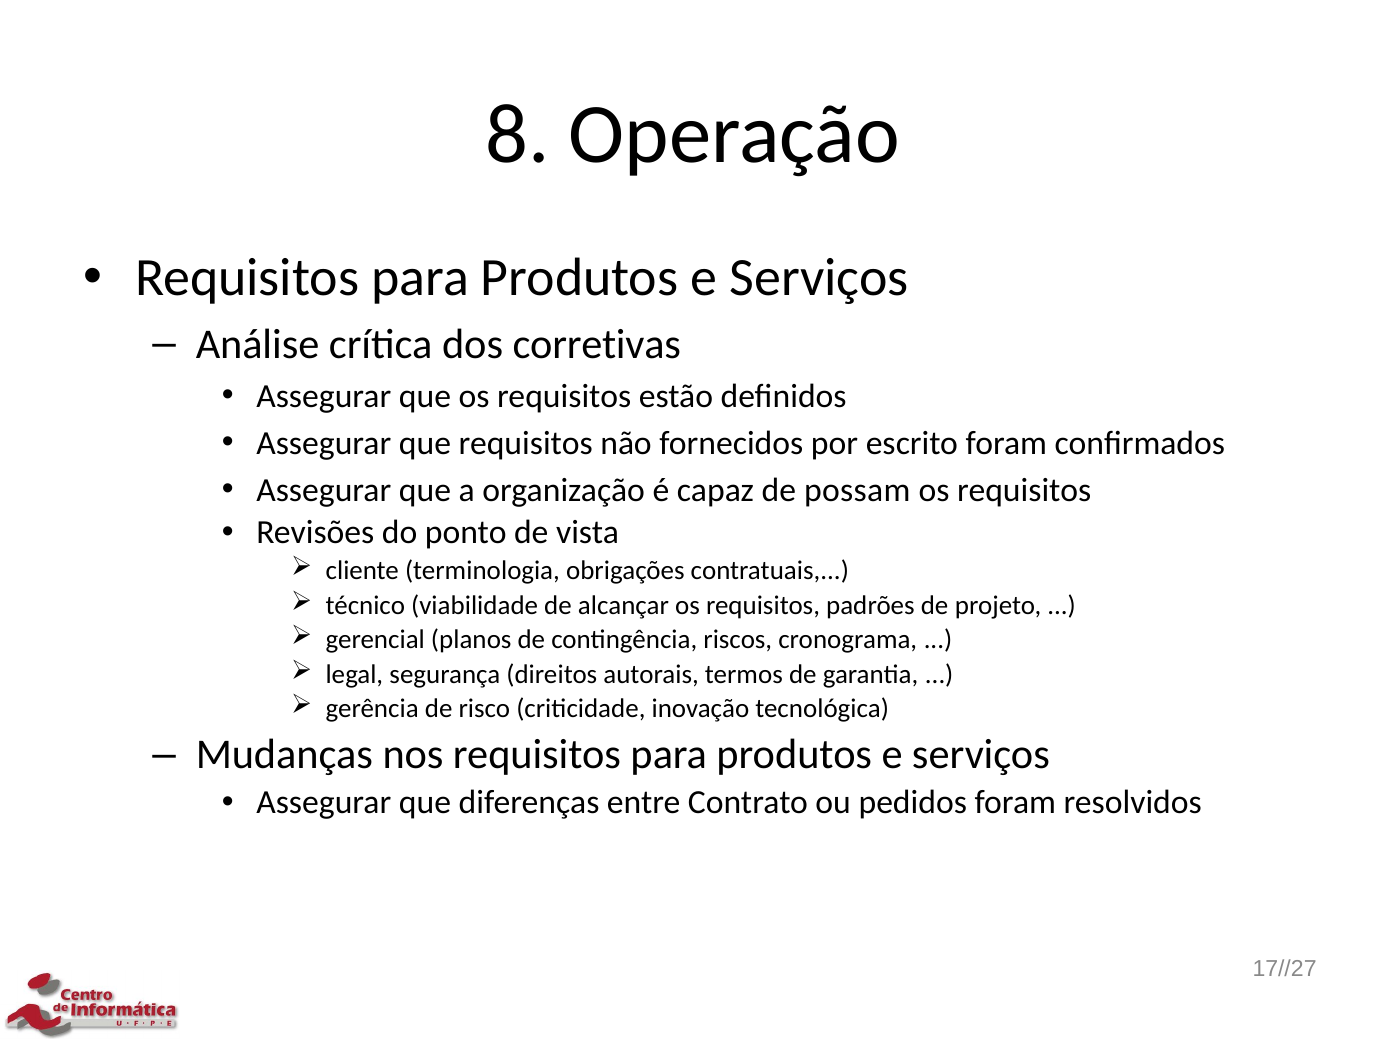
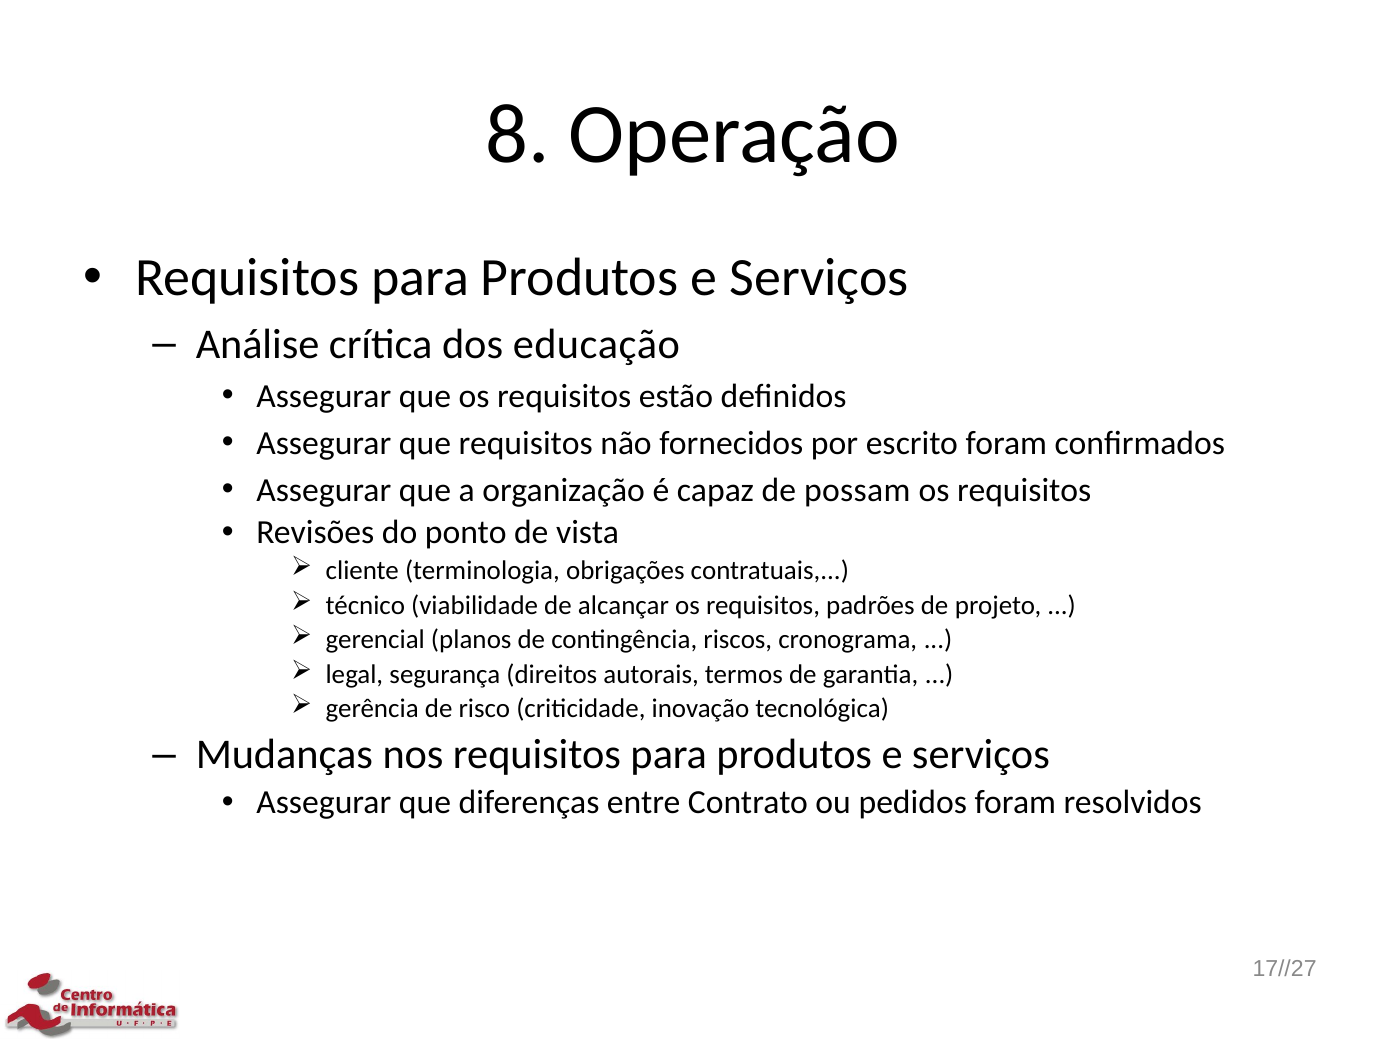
corretivas: corretivas -> educação (596, 345)
